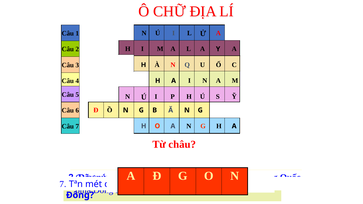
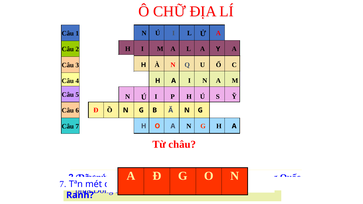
Đông: Đông -> Ranh (80, 195)
